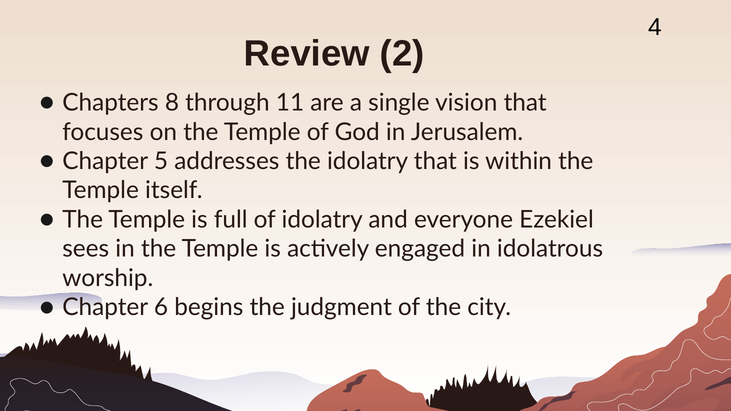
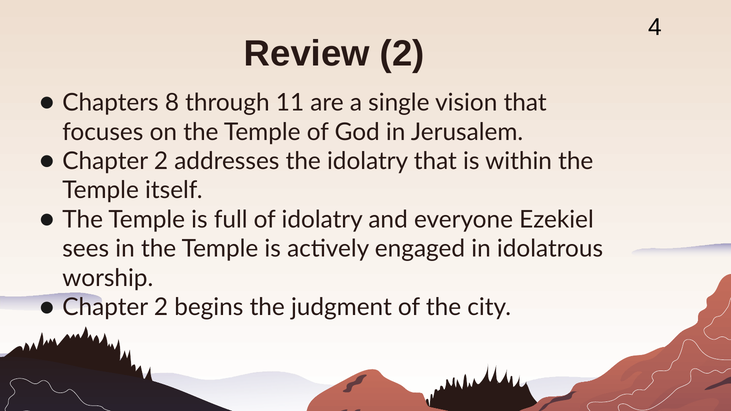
5: 5 -> 2 (161, 161)
6: 6 -> 2 (161, 307)
